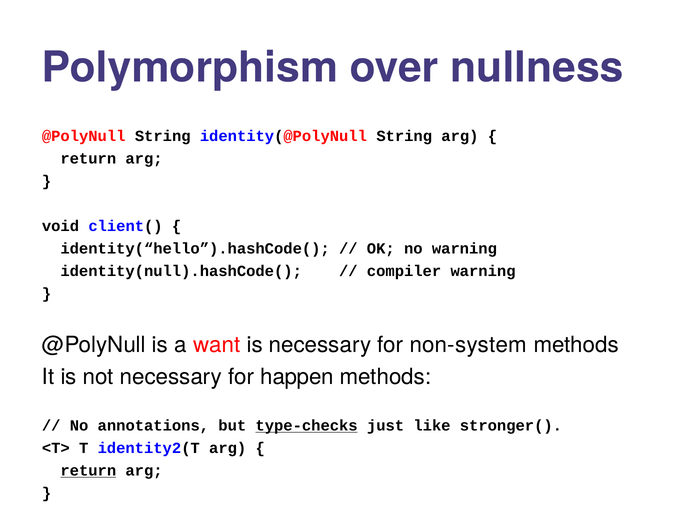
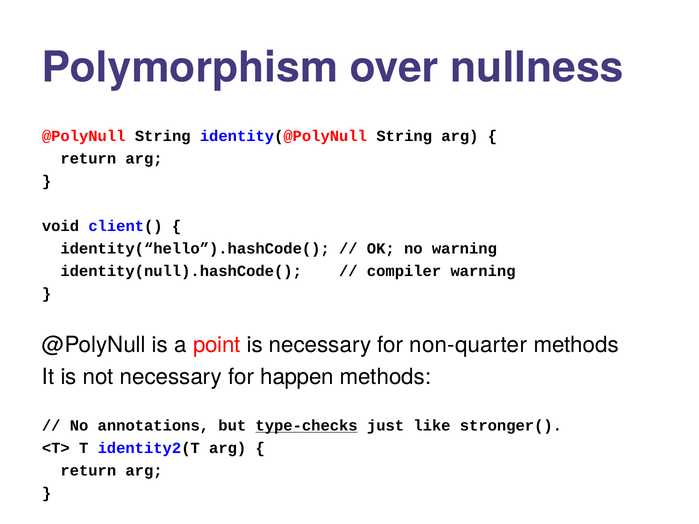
want: want -> point (217, 345)
non-system: non-system -> non-quarter (468, 345)
return underline: present -> none (88, 471)
